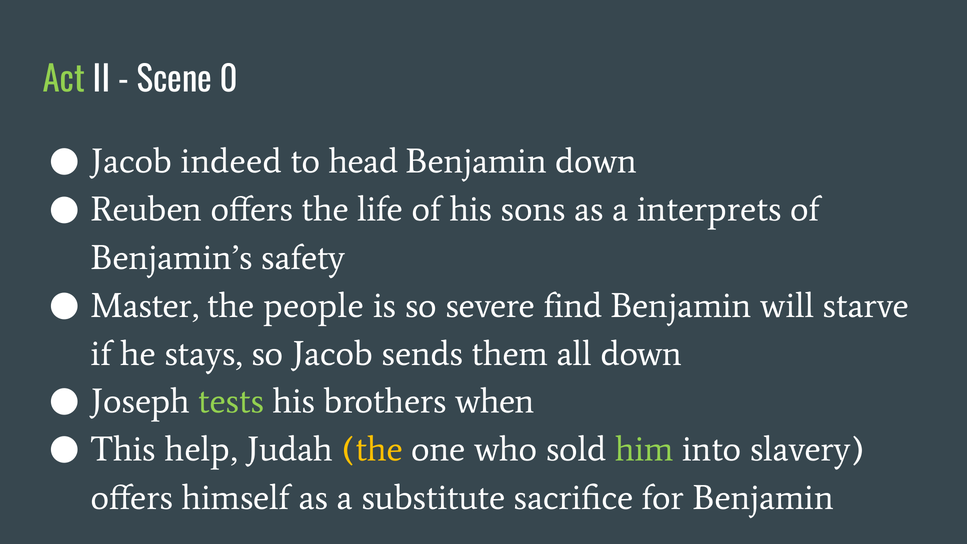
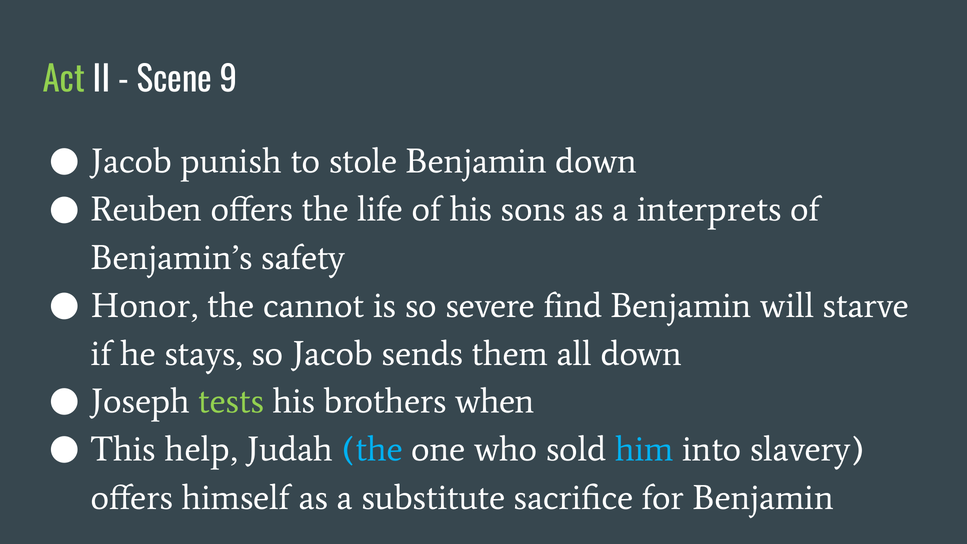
0: 0 -> 9 (229, 80)
indeed: indeed -> punish (231, 161)
head: head -> stole (363, 161)
Master: Master -> Honor (145, 306)
people: people -> cannot (314, 306)
the colour: yellow -> light blue (372, 449)
him colour: light green -> light blue (644, 449)
